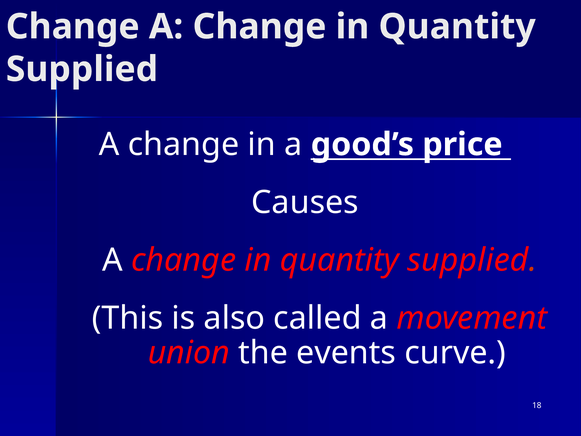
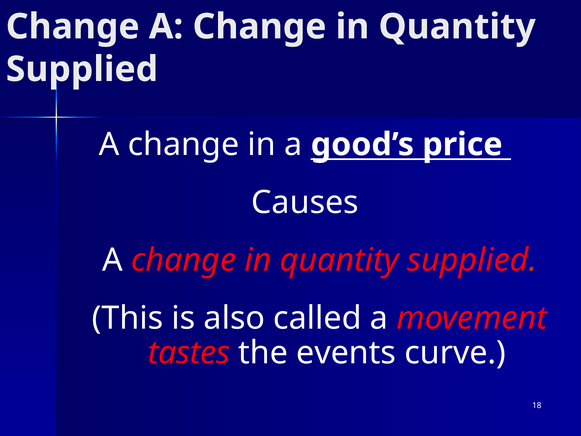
union: union -> tastes (189, 353)
